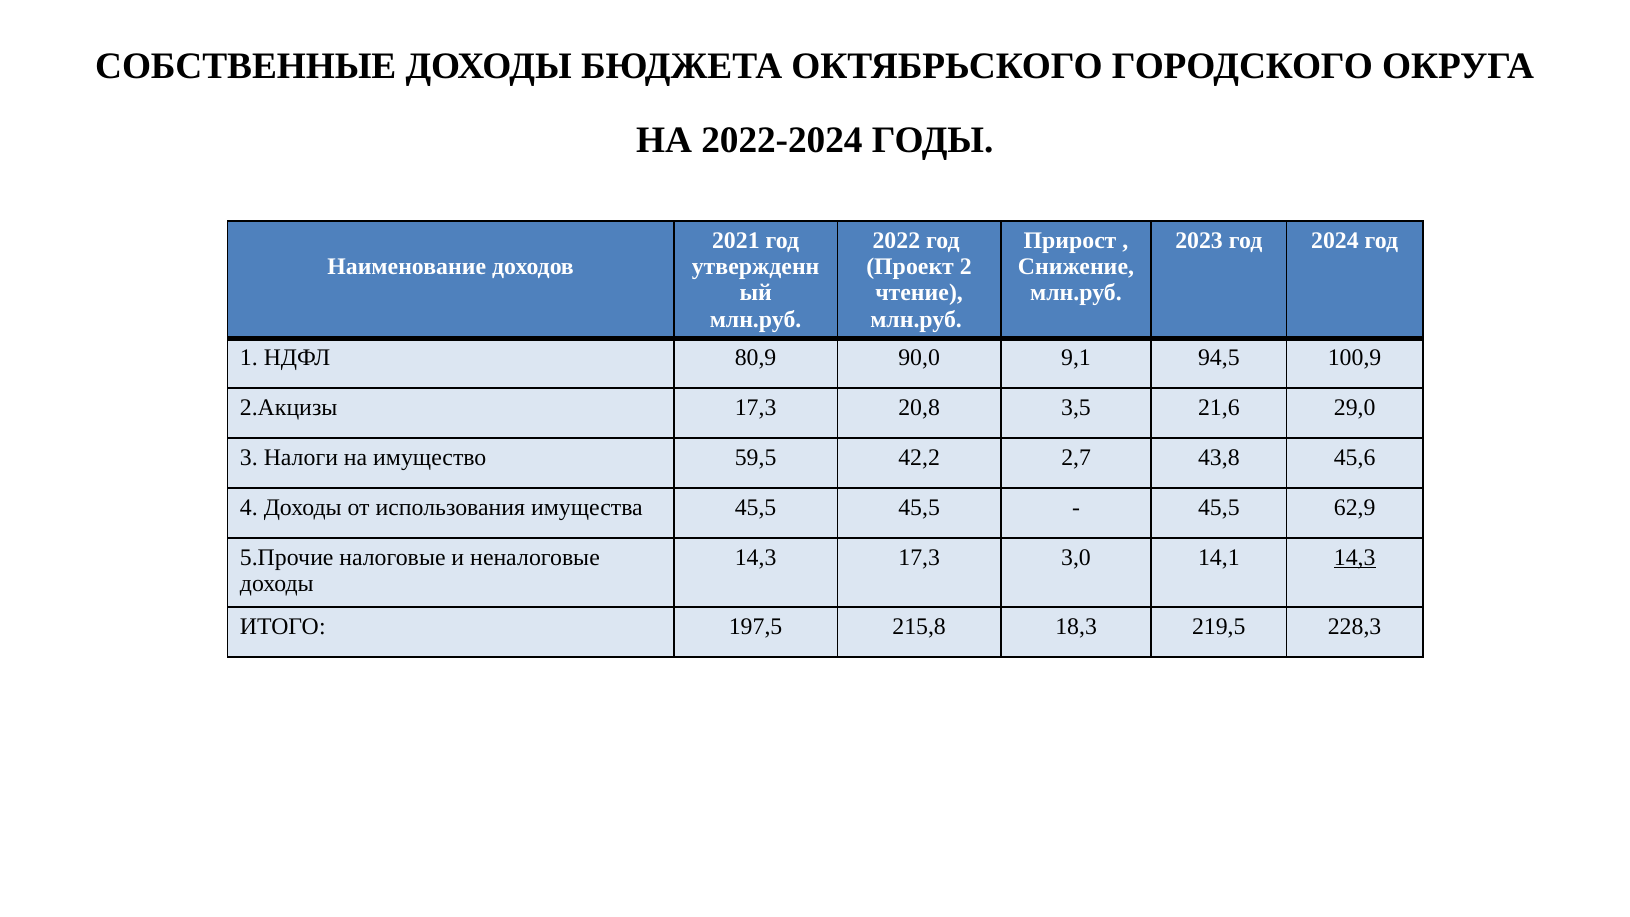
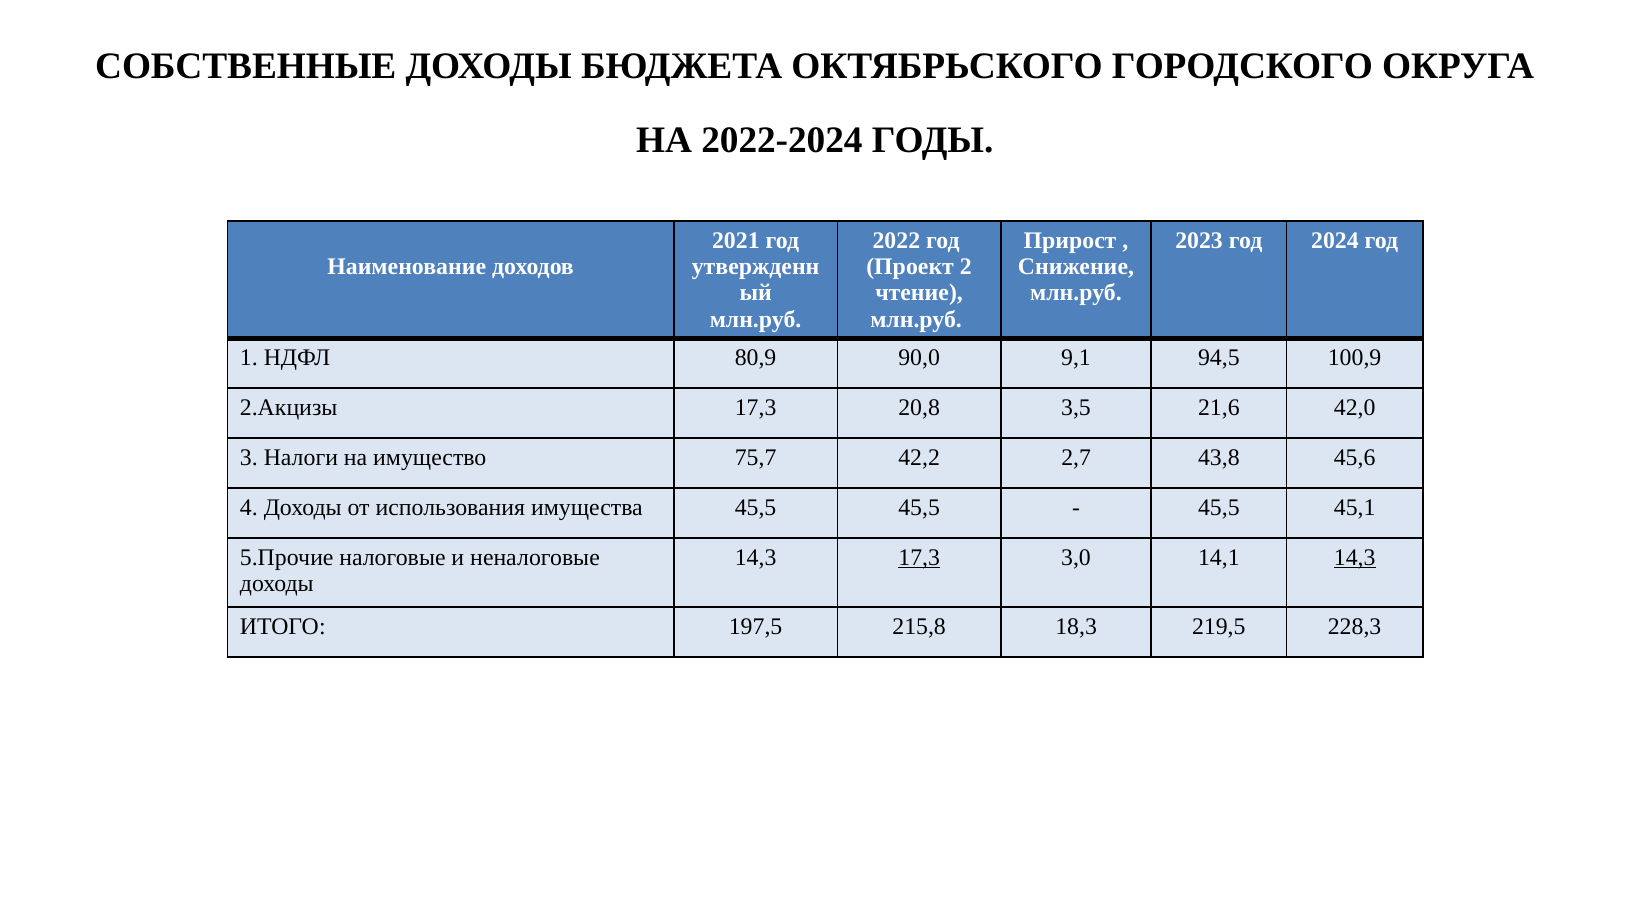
29,0: 29,0 -> 42,0 (1355, 408)
59,5: 59,5 -> 75,7 (756, 457)
62,9: 62,9 -> 45,1 (1355, 507)
17,3 underline: none -> present (919, 557)
